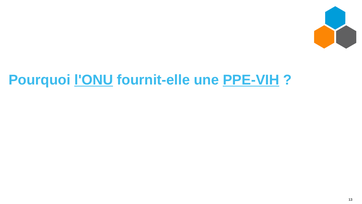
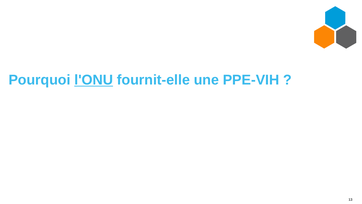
PPE-VIH underline: present -> none (251, 80)
